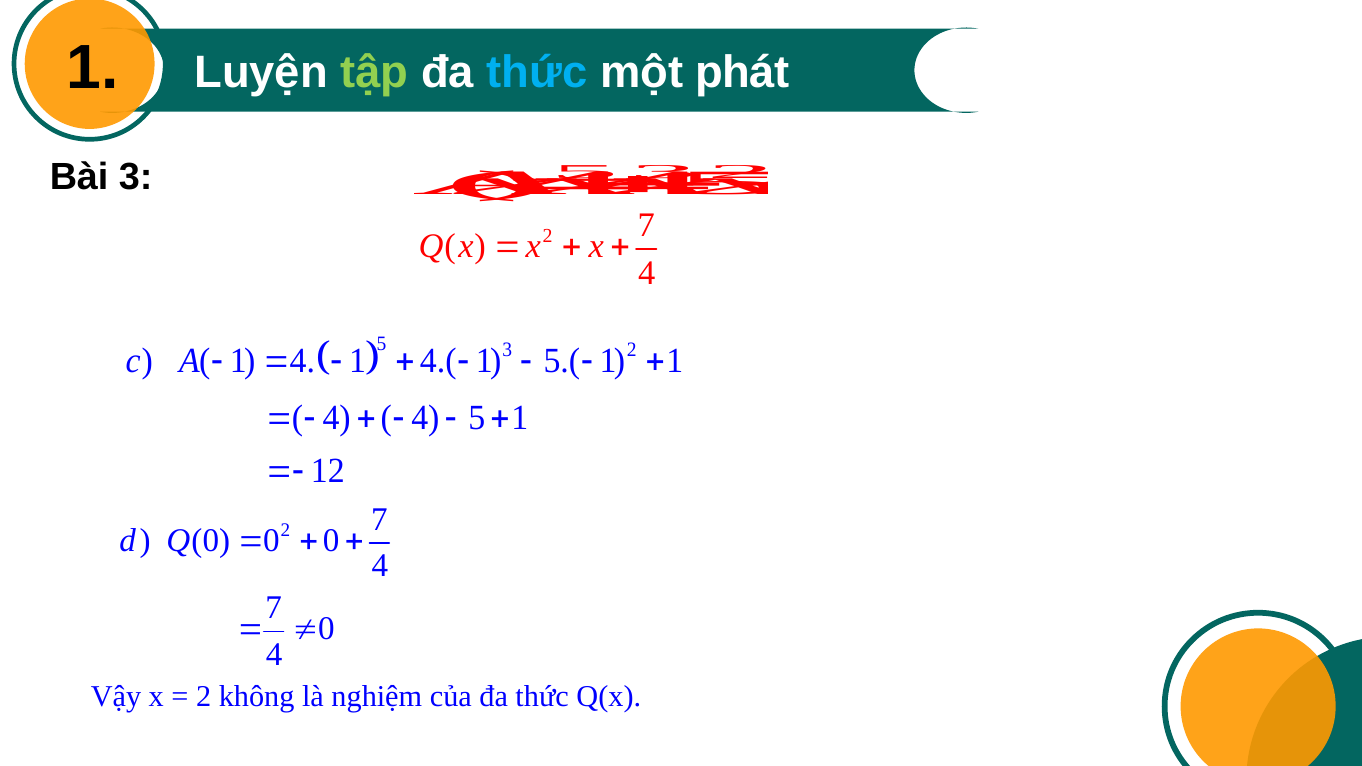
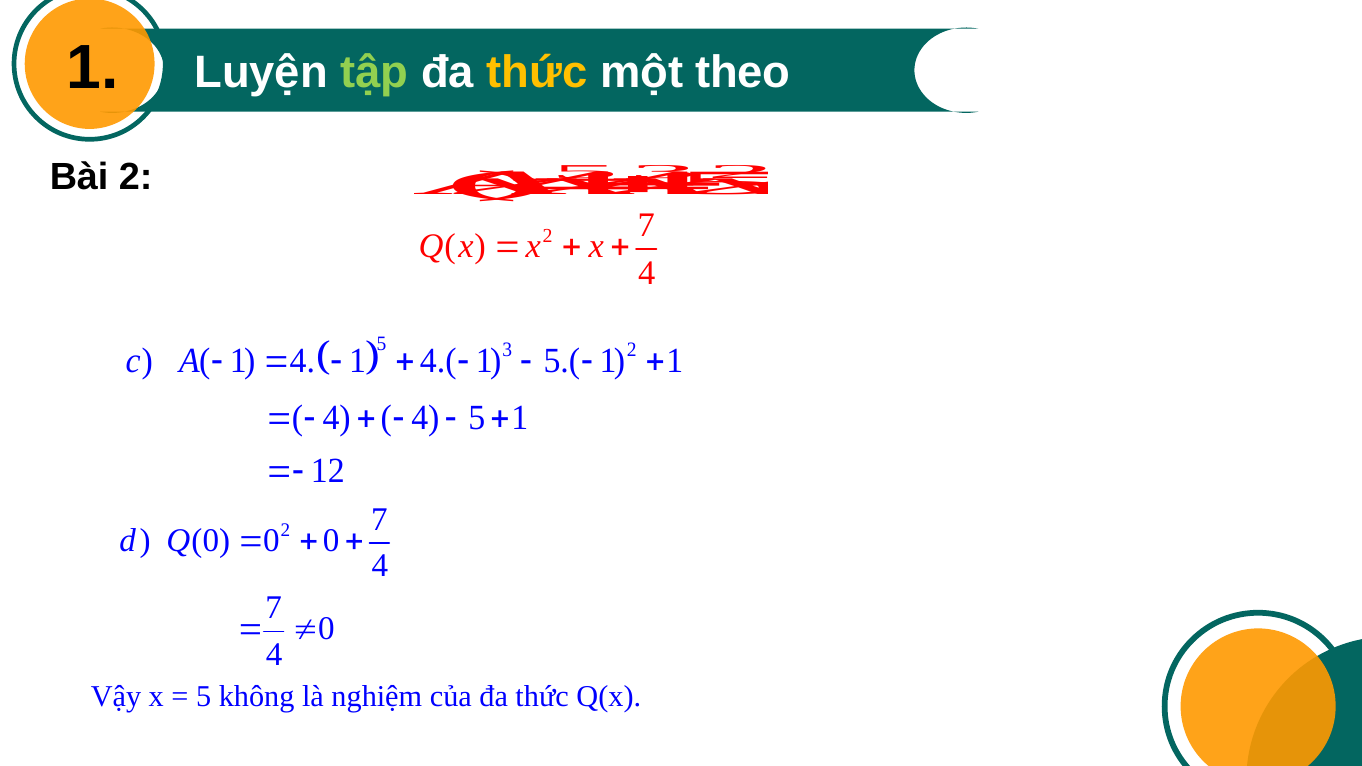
thức colour: light blue -> yellow (537, 73)
phát: phát -> theo (743, 73)
Bài 3: 3 -> 2 (136, 177)
2: 2 -> 5 (204, 696)
